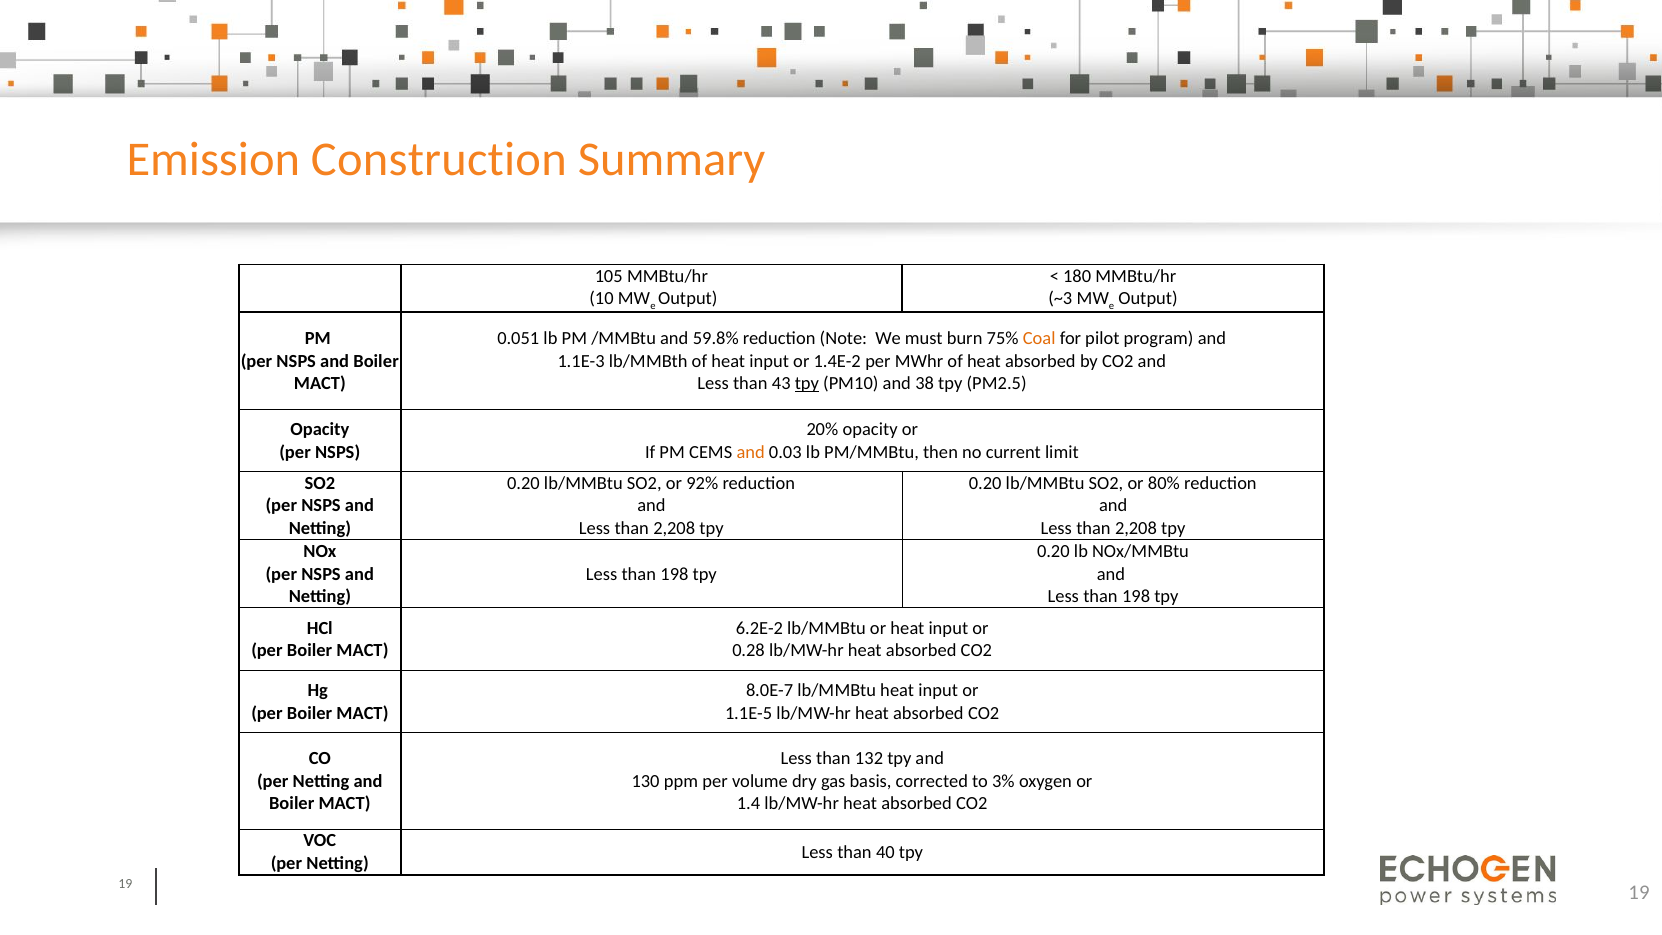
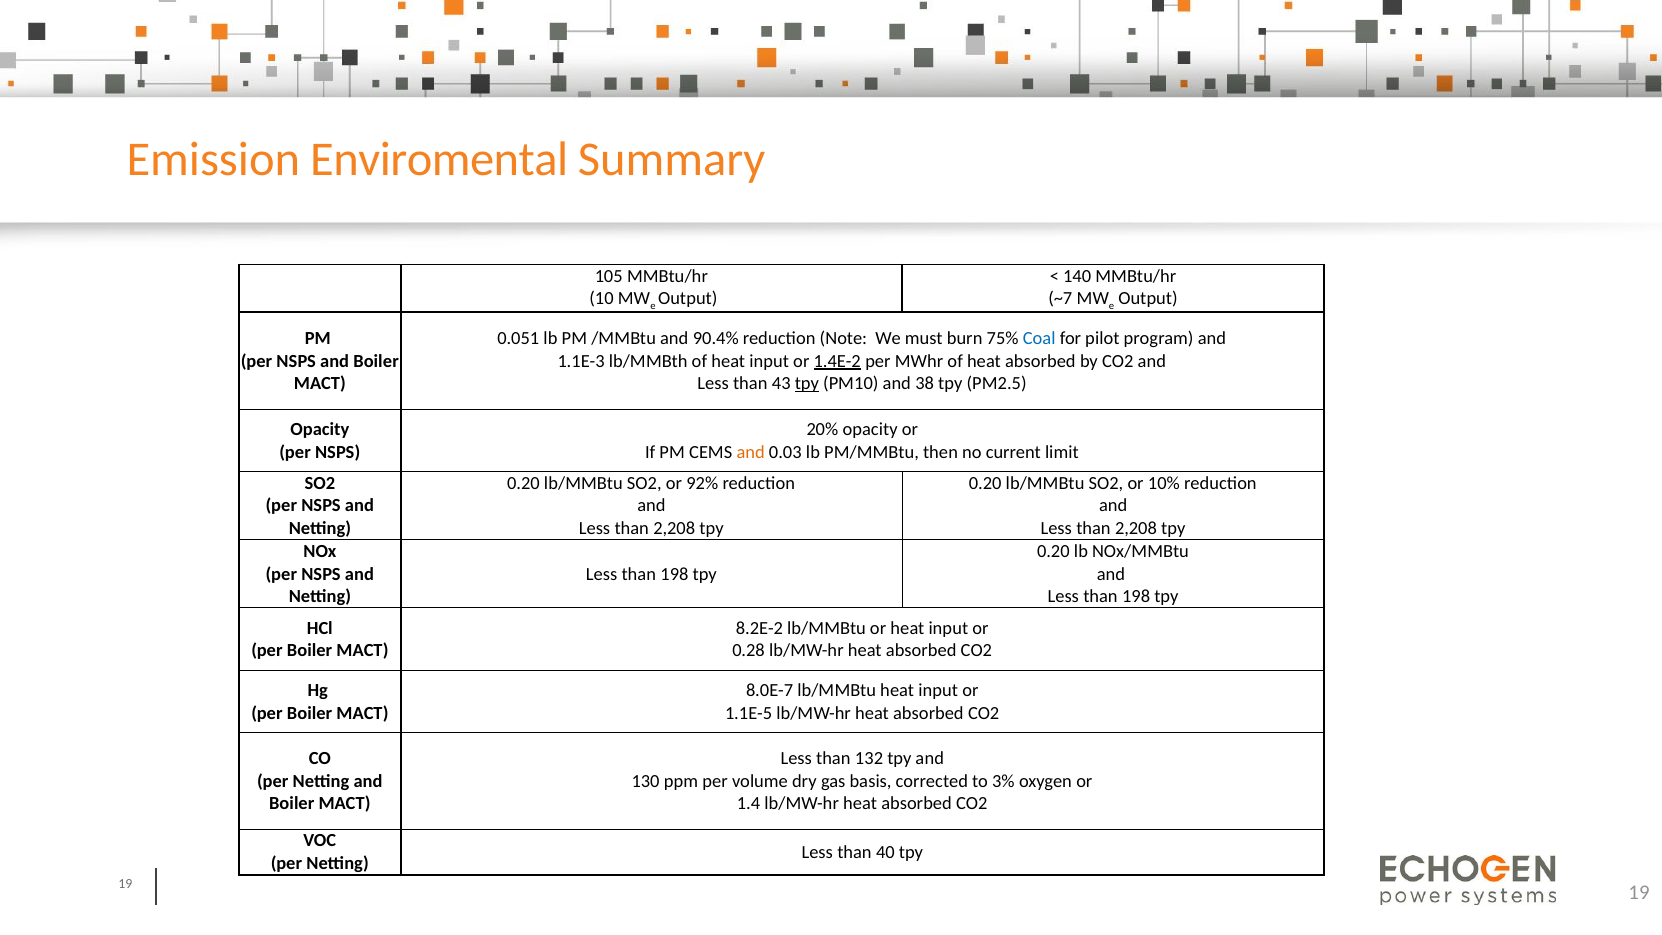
Construction: Construction -> Enviromental (439, 159)
180: 180 -> 140 (1077, 276)
~3: ~3 -> ~7 (1060, 299)
59.8%: 59.8% -> 90.4% (716, 338)
Coal colour: orange -> blue (1039, 338)
1.4E-2 underline: none -> present (837, 361)
80%: 80% -> 10% (1164, 483)
6.2E-2: 6.2E-2 -> 8.2E-2 (759, 628)
